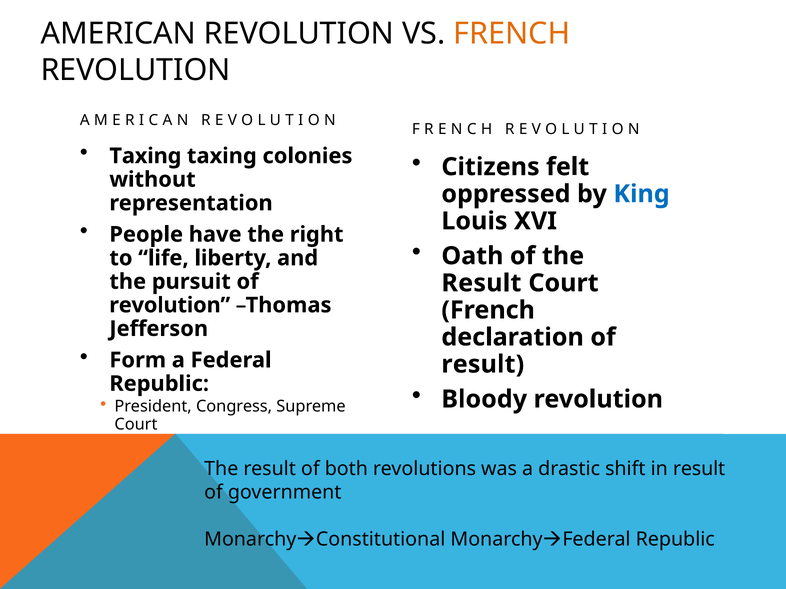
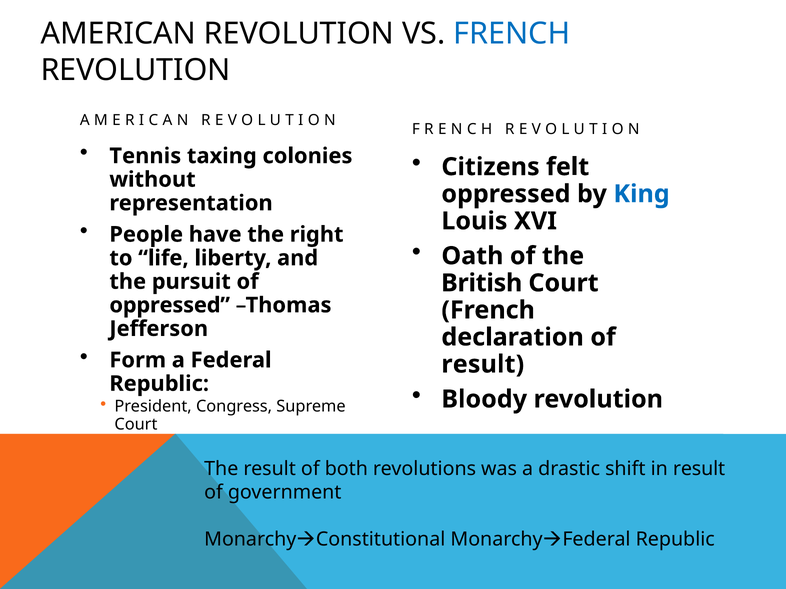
FRENCH colour: orange -> blue (512, 34)
Taxing: Taxing -> Tennis (145, 156)
Result: Result -> British (482, 283)
revolution: revolution -> oppressed (170, 305)
